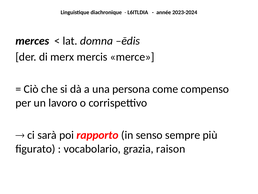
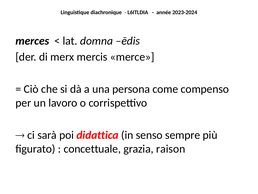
rapporto: rapporto -> didattica (98, 135)
vocabolario: vocabolario -> concettuale (92, 149)
